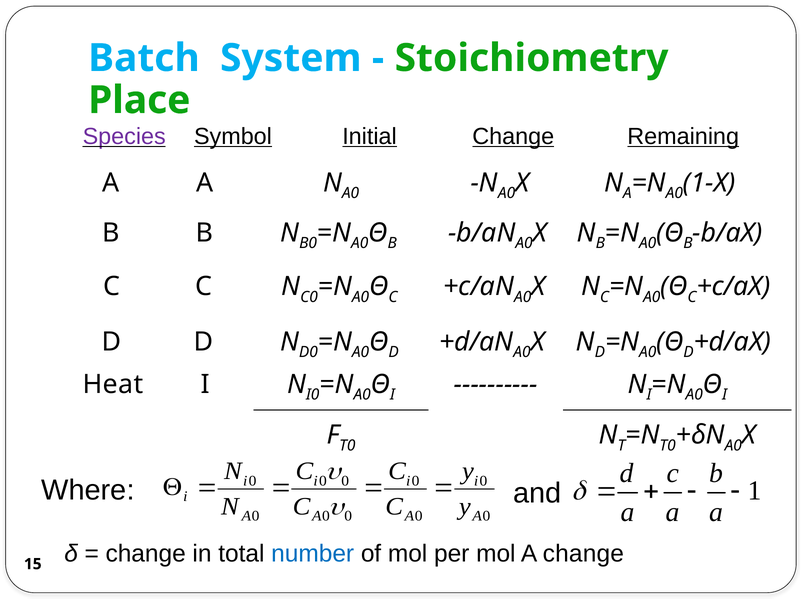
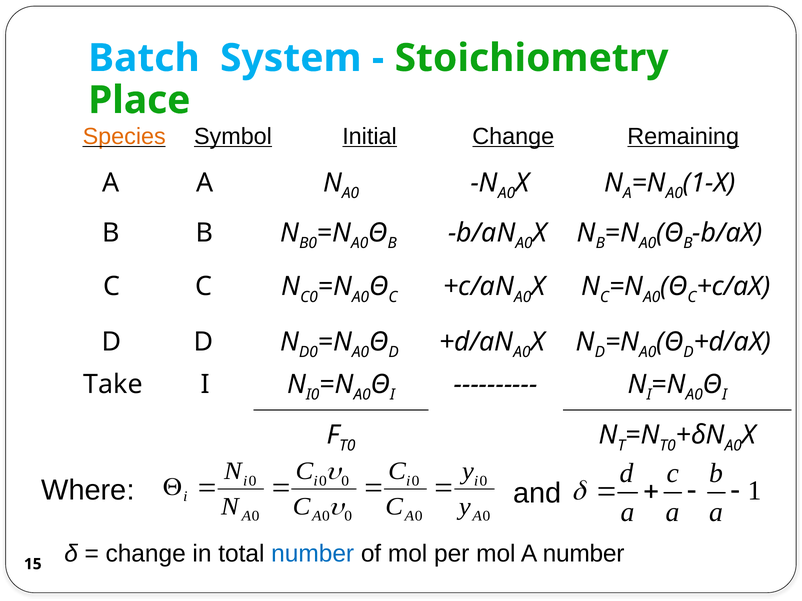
Species colour: purple -> orange (124, 136)
Heat: Heat -> Take (113, 385)
A change: change -> number (584, 554)
